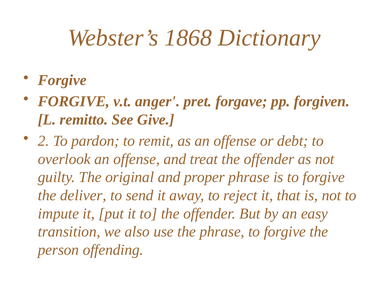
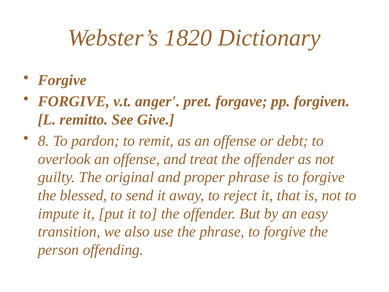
1868: 1868 -> 1820 (188, 38)
2: 2 -> 8 (44, 141)
deliver: deliver -> blessed (83, 195)
